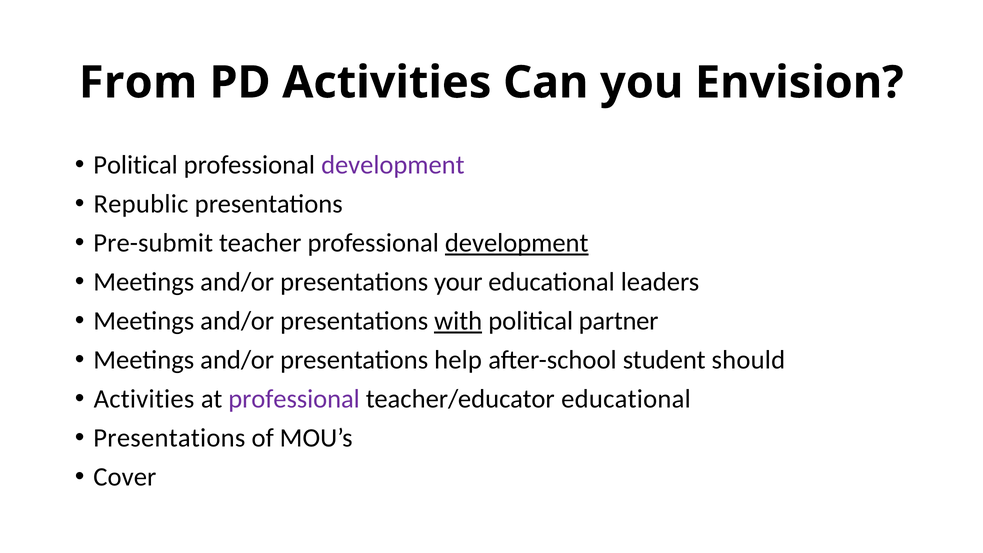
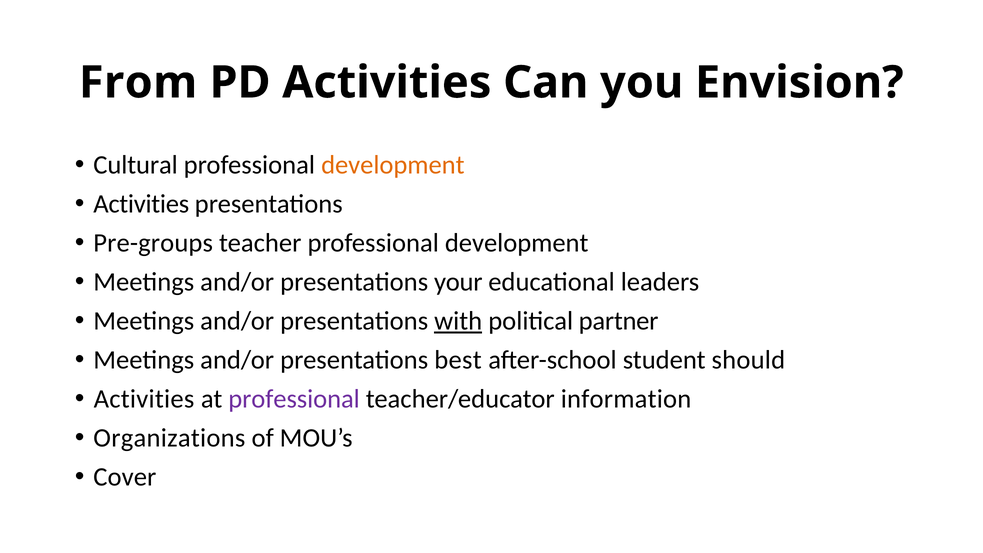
Political: Political -> Cultural (136, 165)
development colour: purple -> orange (393, 165)
Republic: Republic -> Activities (141, 204)
Pre-submit: Pre-submit -> Pre-groups (153, 243)
development underline: present -> none (517, 243)
help: help -> best (458, 360)
teacher/educator educational: educational -> information (626, 399)
Presentations: Presentations -> Organizations (169, 438)
